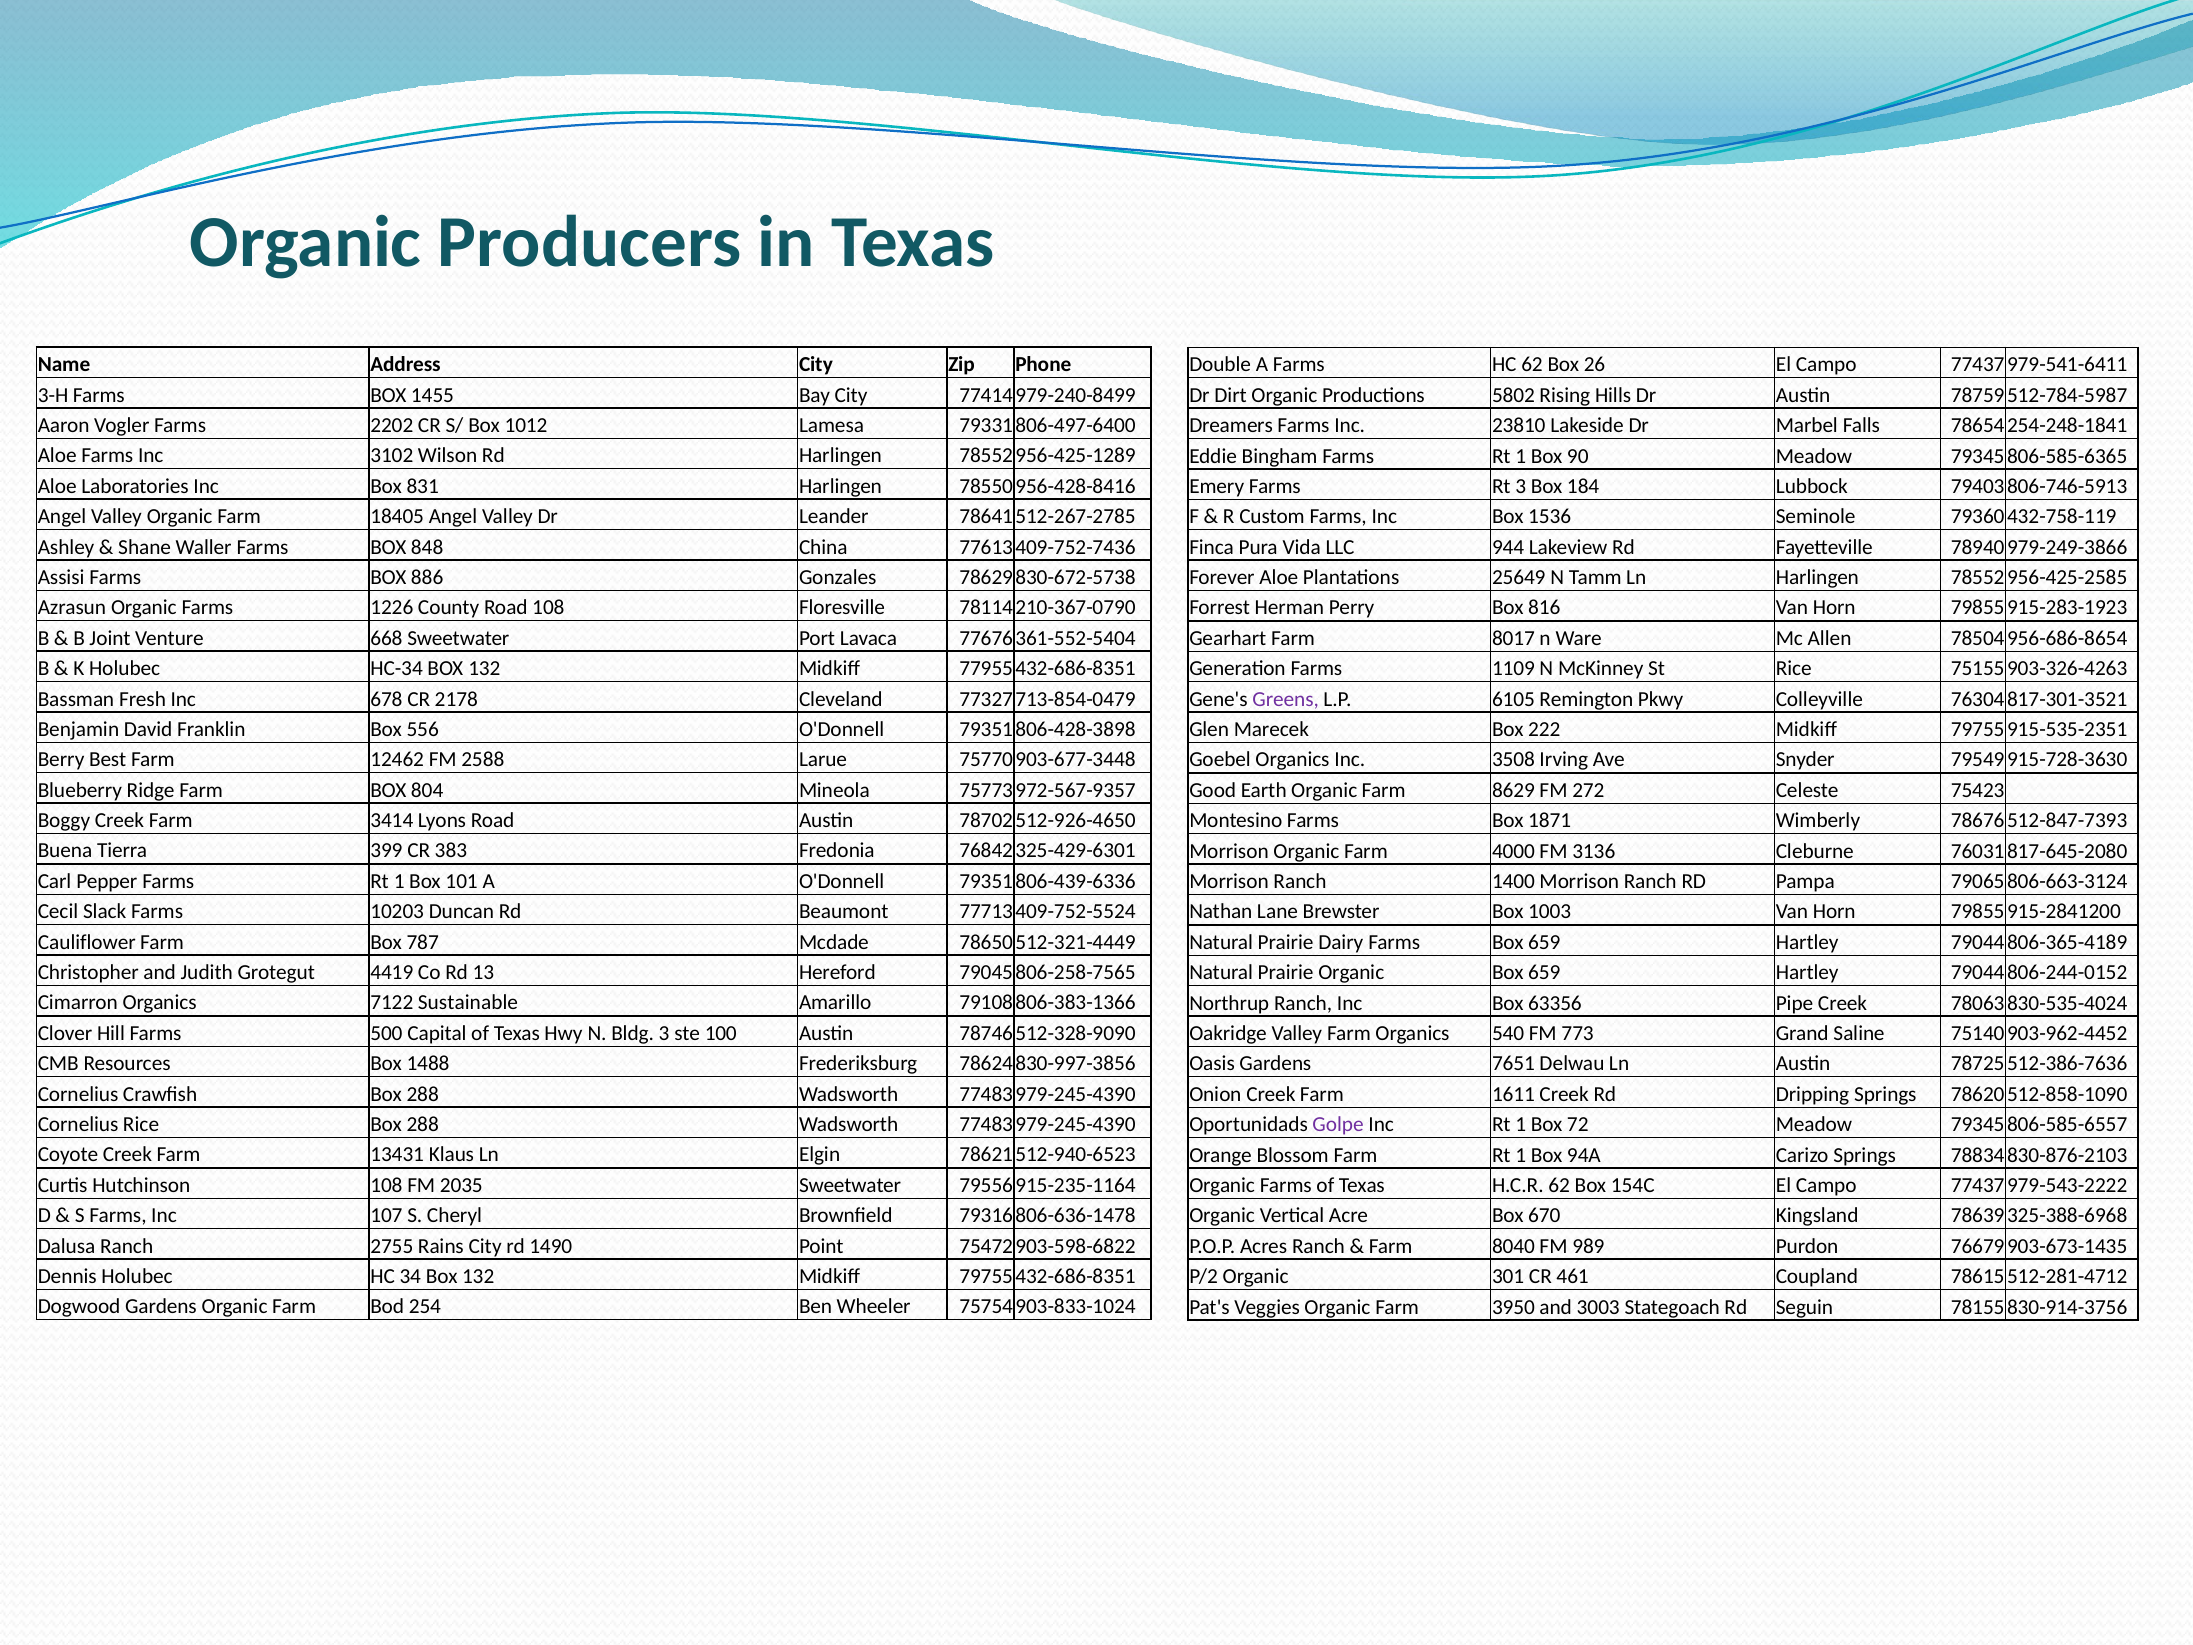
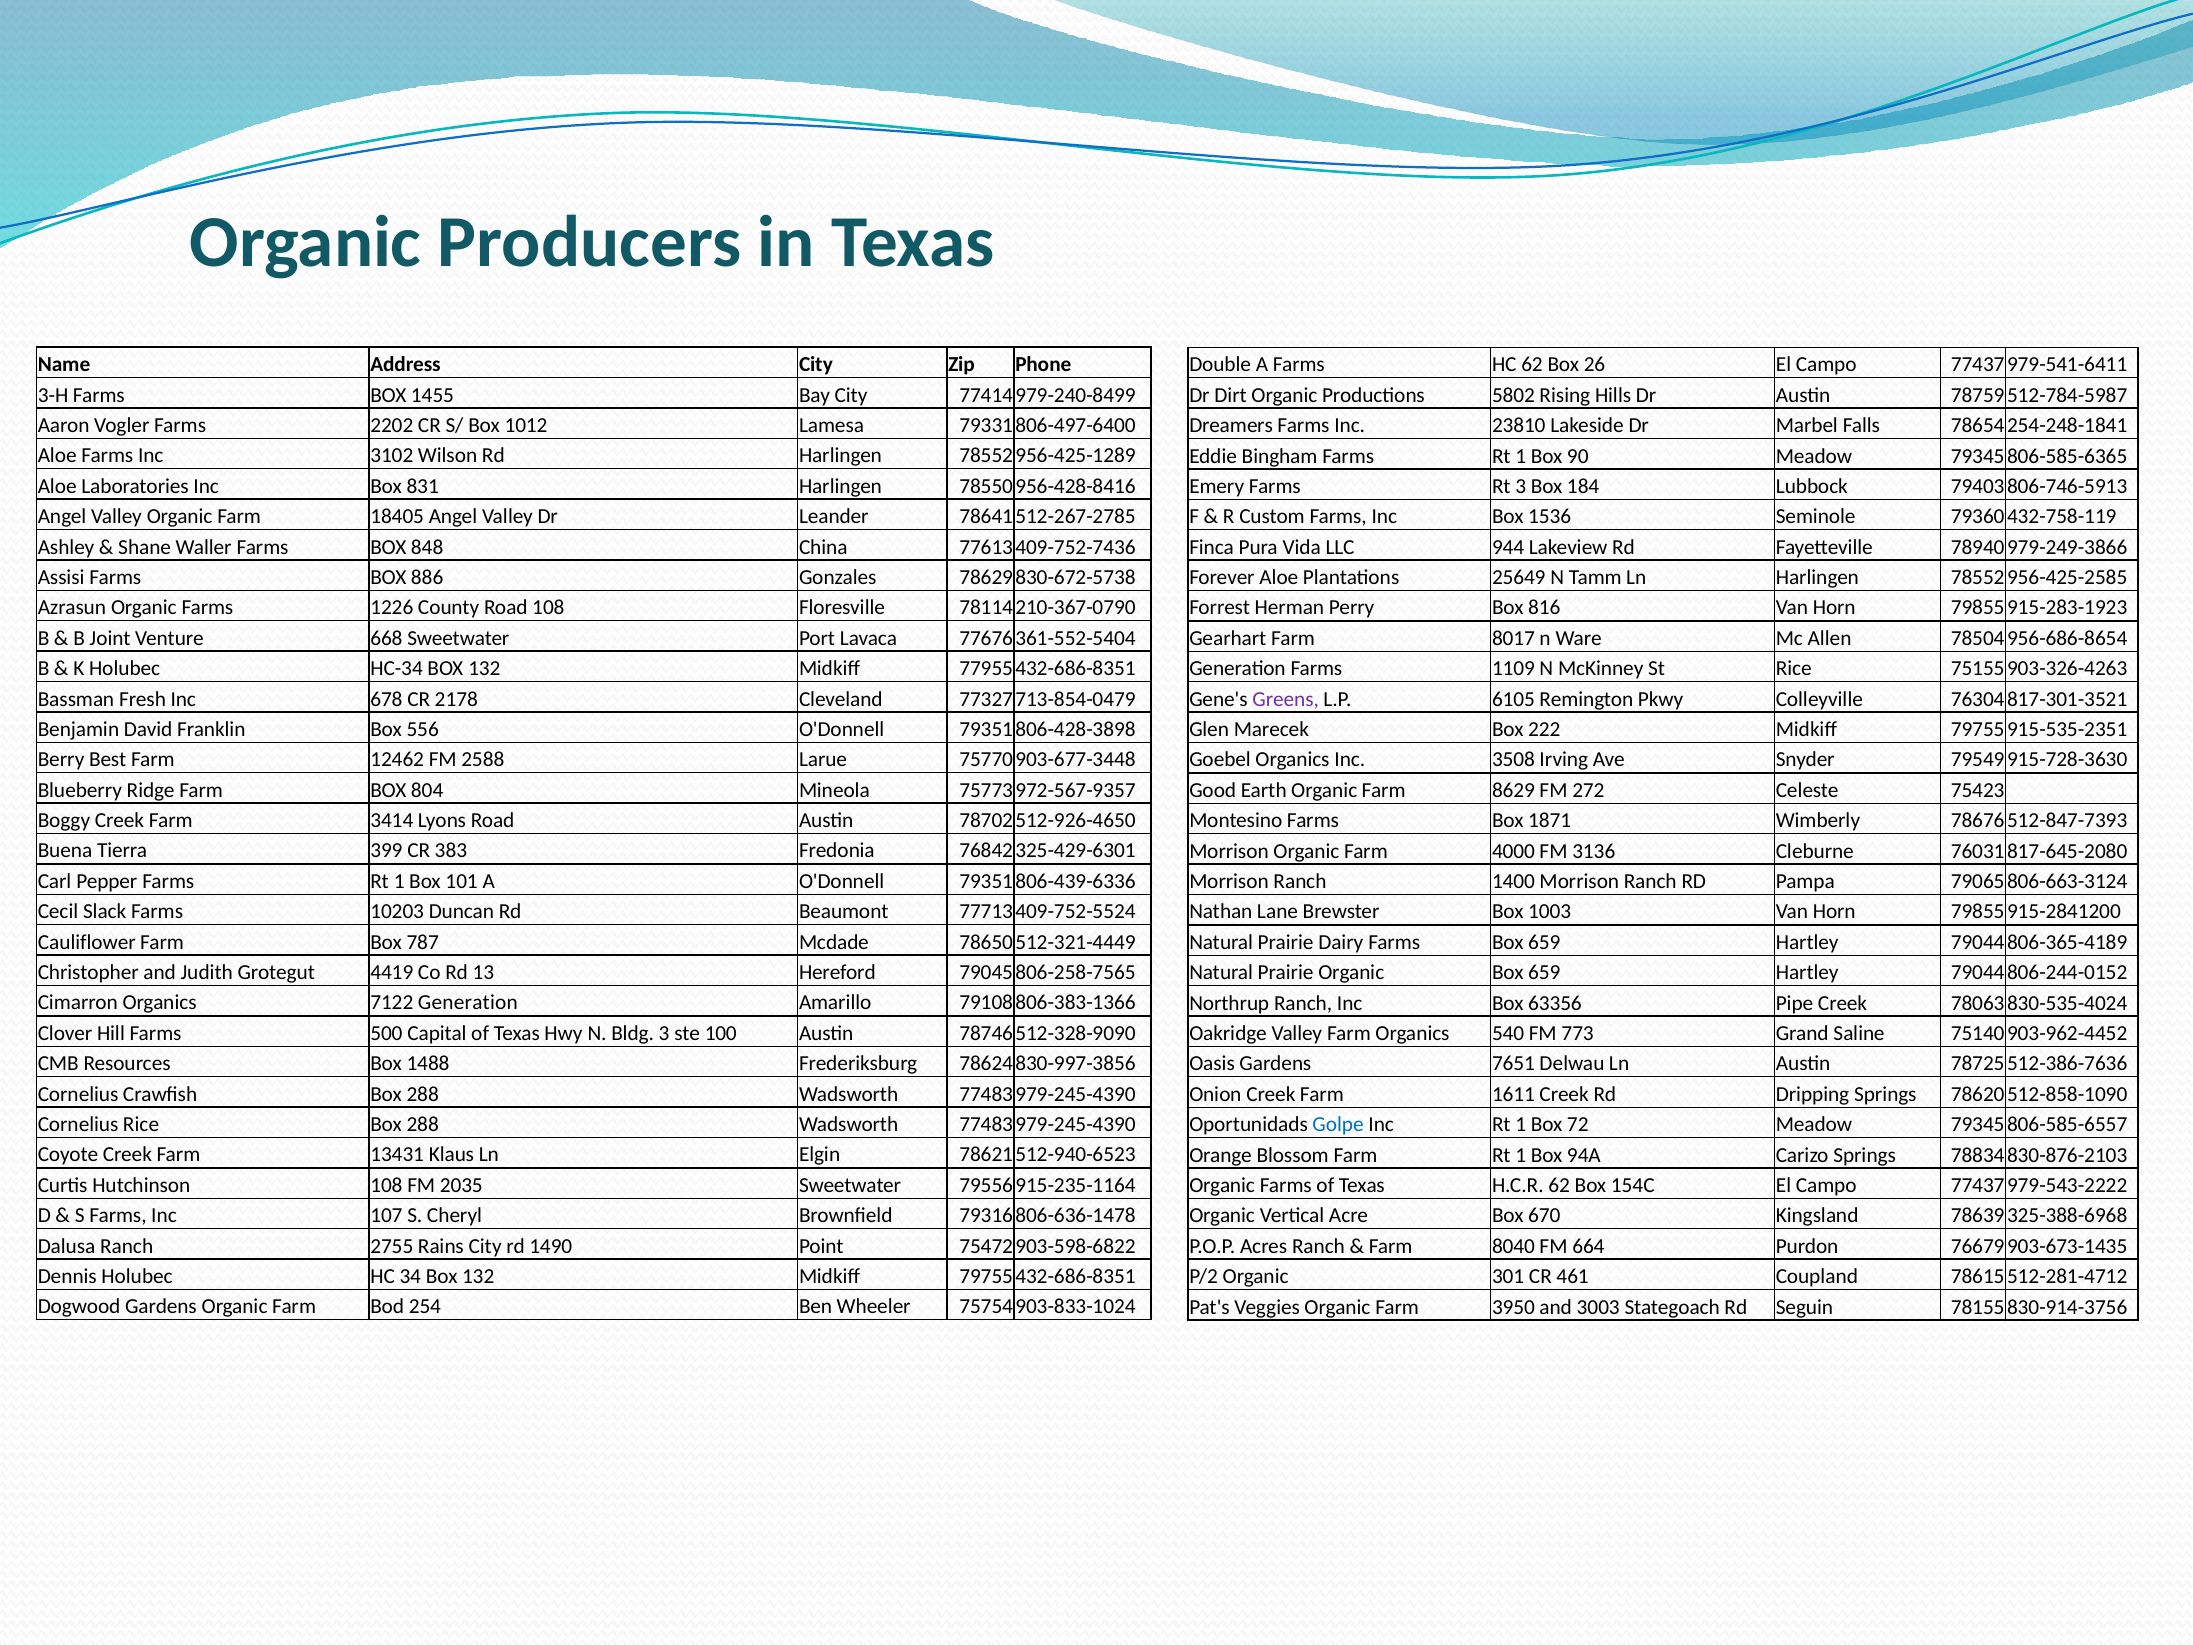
7122 Sustainable: Sustainable -> Generation (468, 1003)
Golpe colour: purple -> blue (1338, 1125)
989: 989 -> 664 (1588, 1246)
